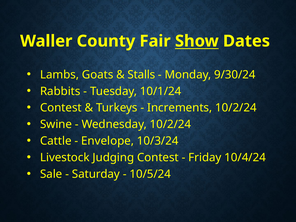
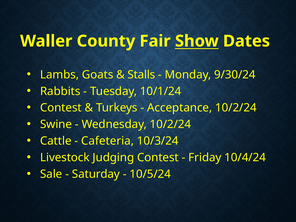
Increments: Increments -> Acceptance (180, 108)
Envelope: Envelope -> Cafeteria (108, 141)
